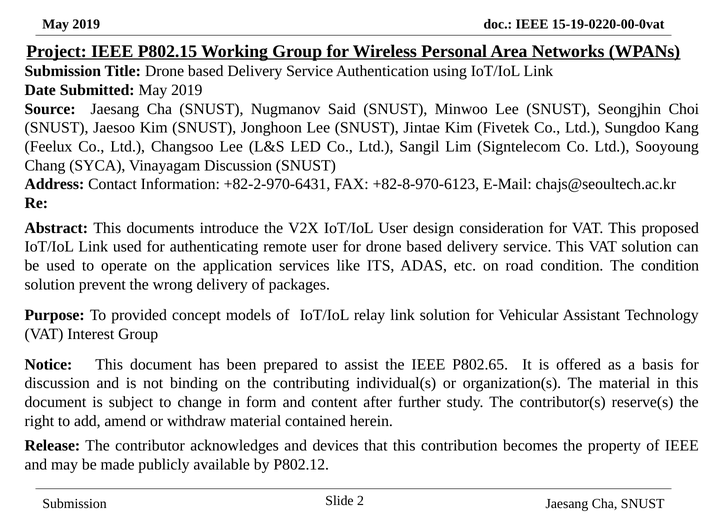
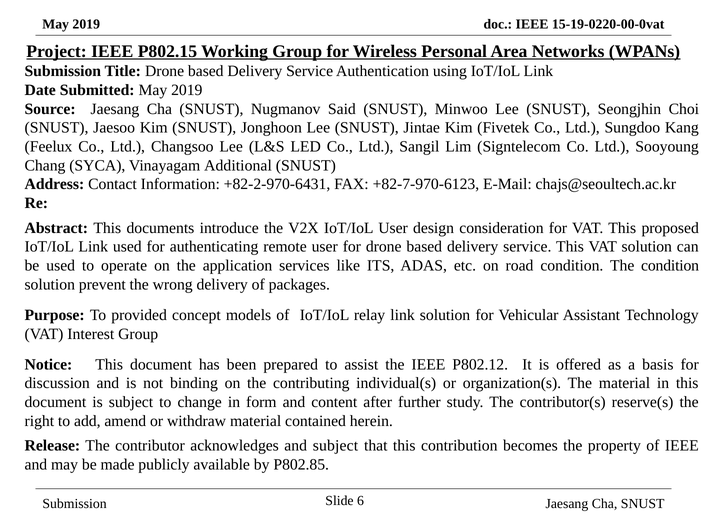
Vinayagam Discussion: Discussion -> Additional (238, 166)
+82-8-970-6123: +82-8-970-6123 -> +82-7-970-6123 (426, 184)
P802.65: P802.65 -> P802.12 (480, 365)
and devices: devices -> subject (335, 446)
P802.12: P802.12 -> P802.85 (301, 465)
2: 2 -> 6 (360, 501)
